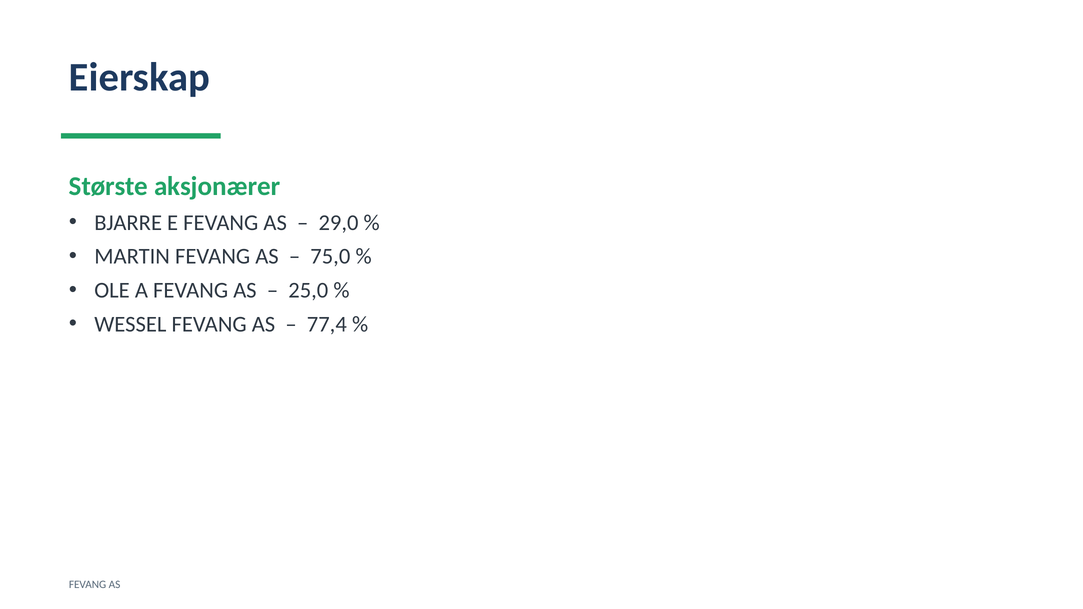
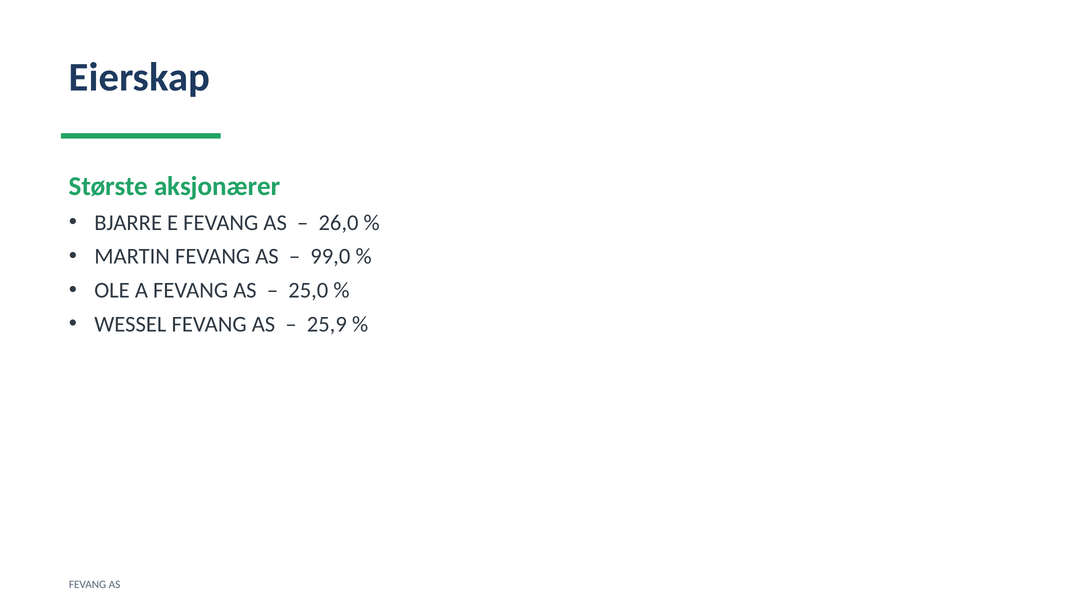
29,0: 29,0 -> 26,0 (339, 223)
75,0: 75,0 -> 99,0 (330, 257)
77,4: 77,4 -> 25,9 (327, 324)
